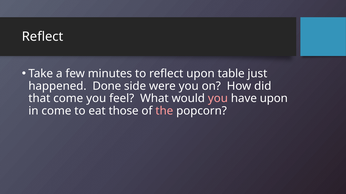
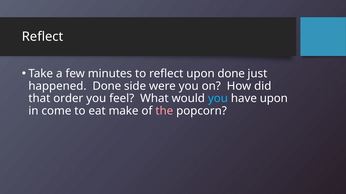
upon table: table -> done (231, 74)
that come: come -> order (68, 99)
you colour: pink -> light blue (218, 99)
those: those -> make (124, 111)
